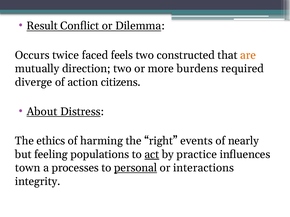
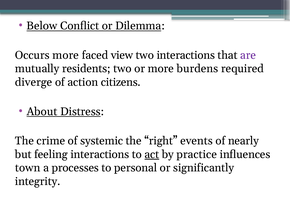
Result: Result -> Below (42, 26)
Occurs twice: twice -> more (66, 55)
feels: feels -> view (122, 55)
two constructed: constructed -> interactions (186, 55)
are colour: orange -> purple (248, 55)
direction: direction -> residents (86, 69)
ethics: ethics -> crime (51, 141)
harming: harming -> systemic (102, 141)
feeling populations: populations -> interactions (100, 155)
personal underline: present -> none (136, 168)
interactions: interactions -> significantly (204, 168)
